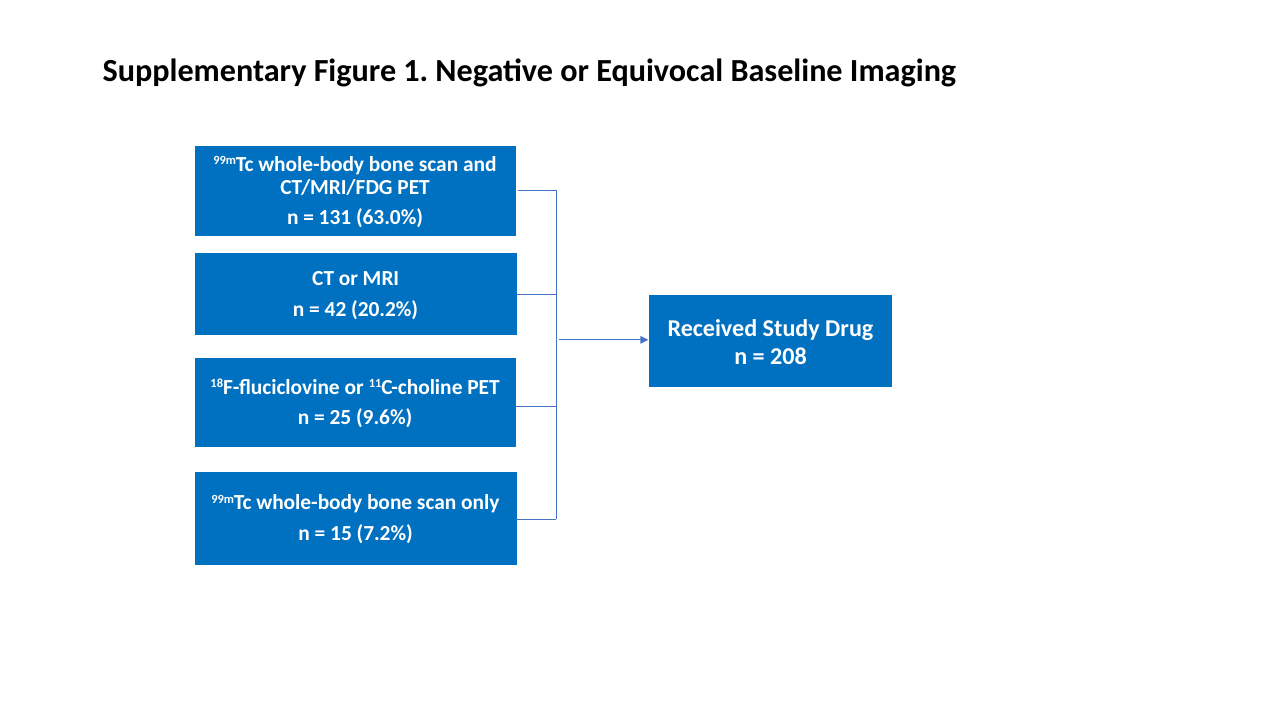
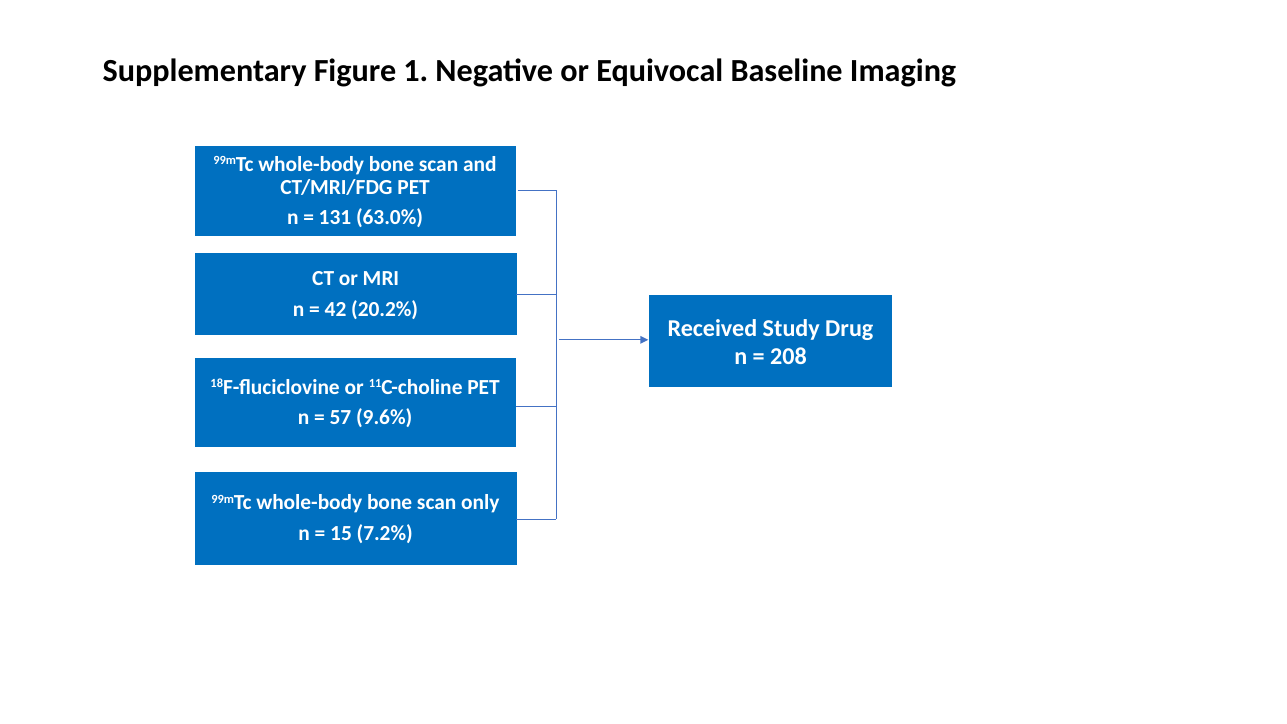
25: 25 -> 57 (340, 418)
